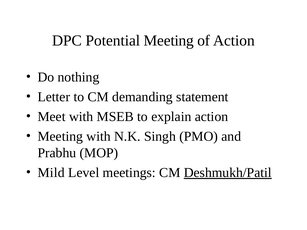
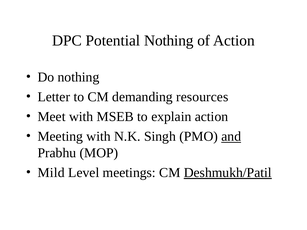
Potential Meeting: Meeting -> Nothing (169, 41)
statement: statement -> resources (202, 97)
and underline: none -> present (231, 137)
